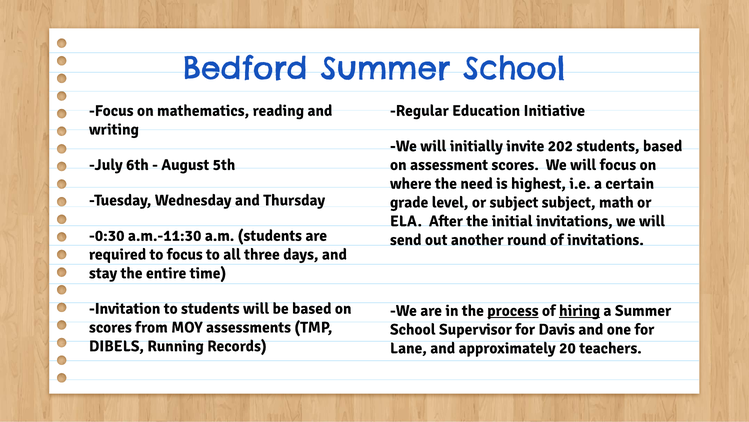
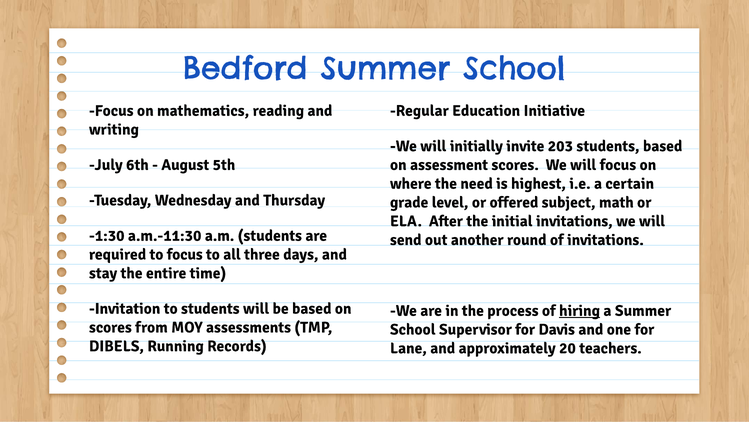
202: 202 -> 203 (560, 146)
or subject: subject -> offered (514, 202)
-0:30: -0:30 -> -1:30 (107, 235)
process underline: present -> none (513, 310)
